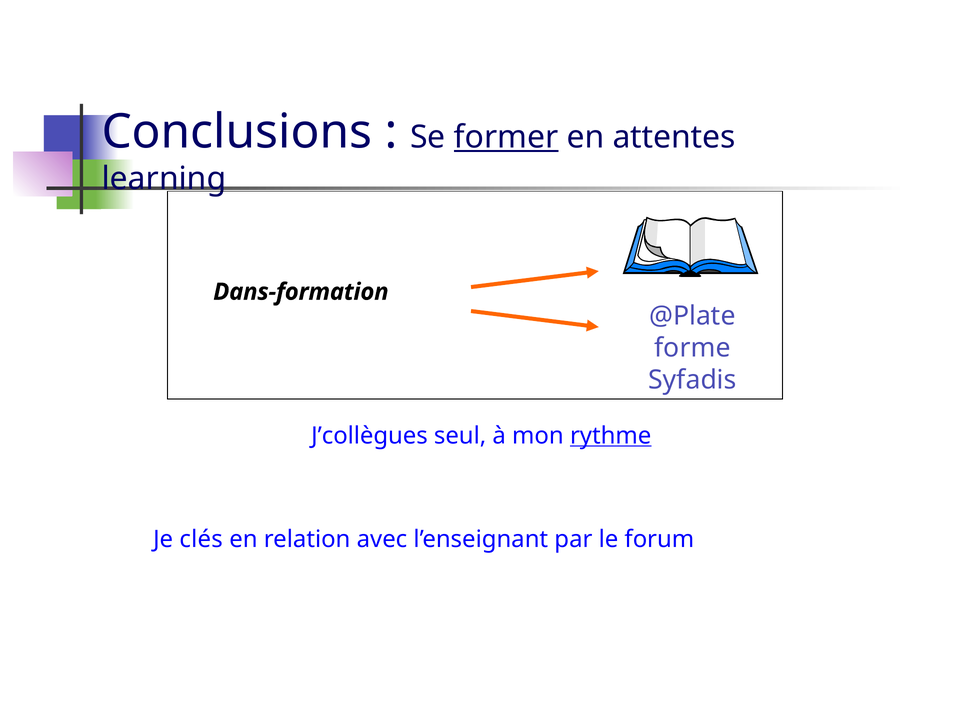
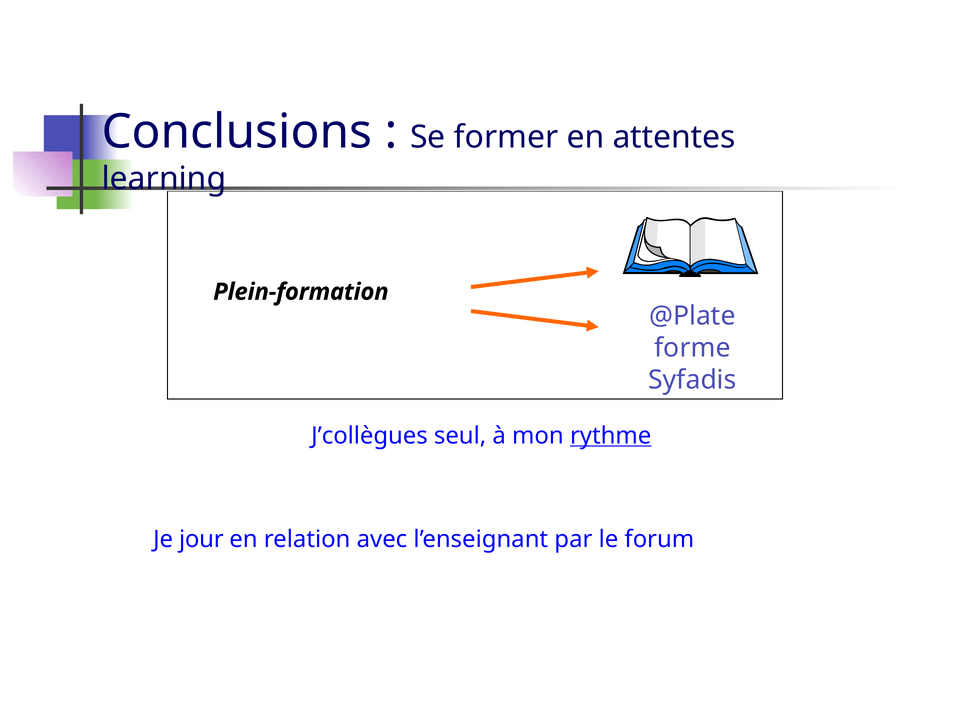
former underline: present -> none (506, 137)
Dans-formation: Dans-formation -> Plein-formation (301, 292)
Je clés: clés -> jour (201, 539)
